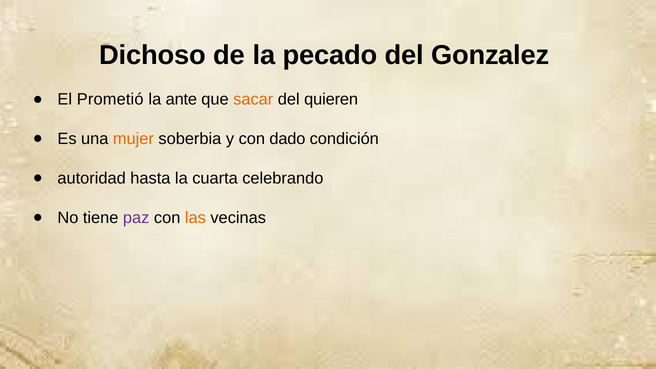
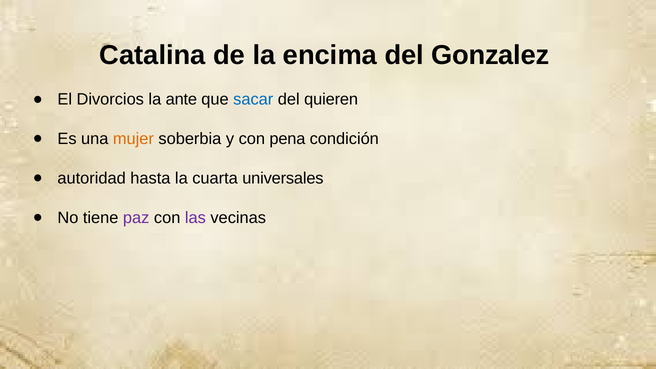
Dichoso: Dichoso -> Catalina (152, 55)
pecado: pecado -> encima (330, 55)
Prometió: Prometió -> Divorcios (110, 100)
sacar colour: orange -> blue (253, 100)
dado: dado -> pena (287, 139)
celebrando: celebrando -> universales (283, 178)
las colour: orange -> purple (195, 218)
